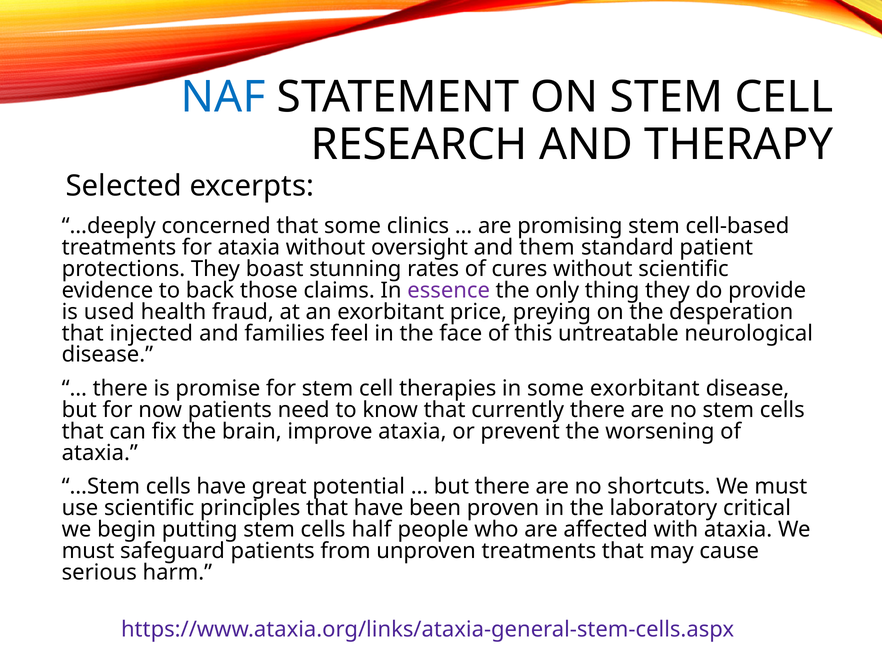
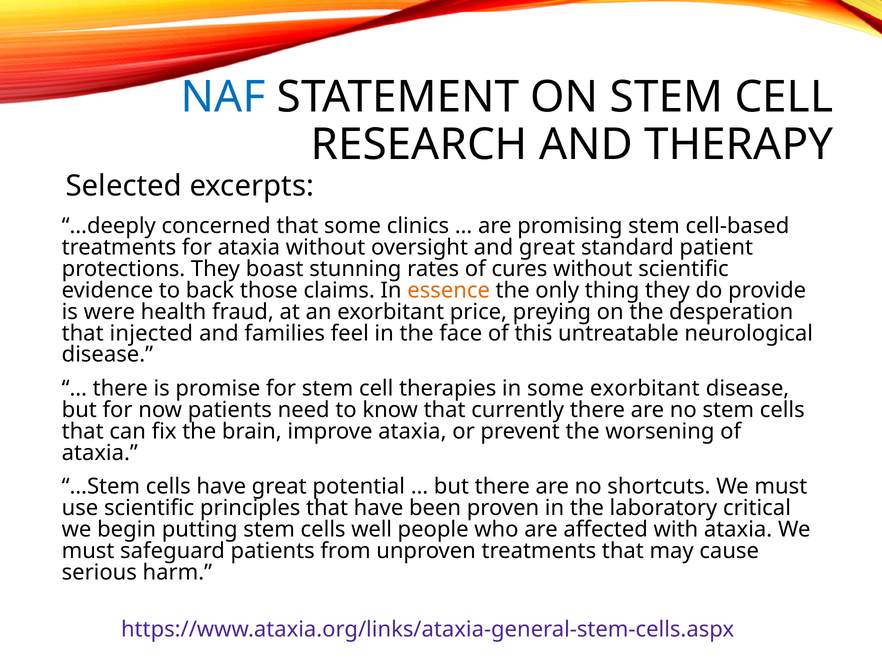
and them: them -> great (547, 247)
essence colour: purple -> orange (449, 290)
used: used -> were (109, 312)
half: half -> well (372, 529)
